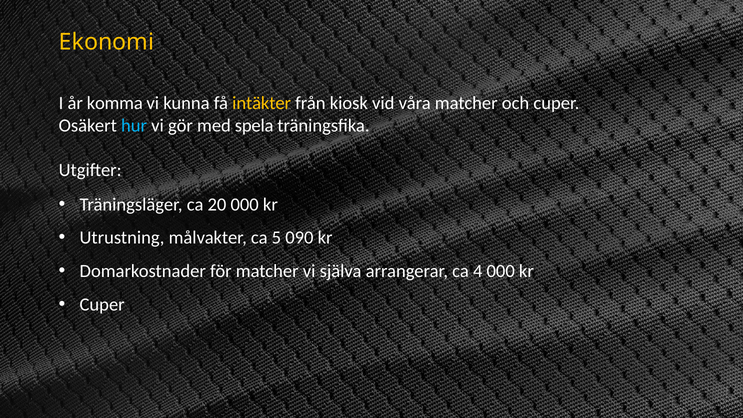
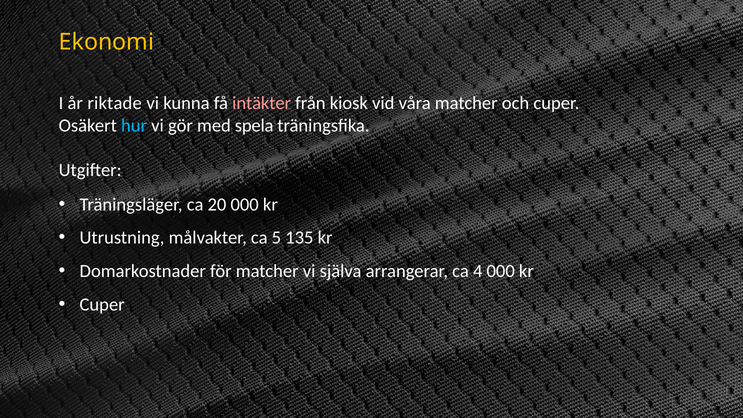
komma: komma -> riktade (115, 103)
intäkter colour: yellow -> pink (262, 103)
090: 090 -> 135 (299, 238)
